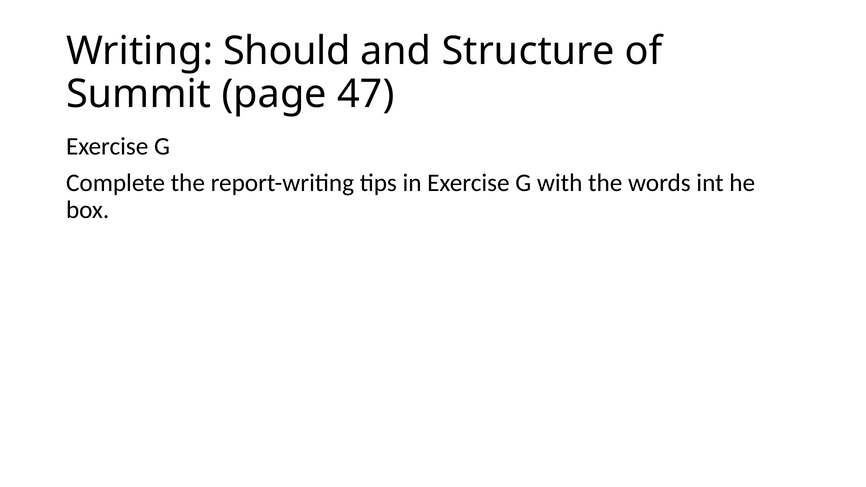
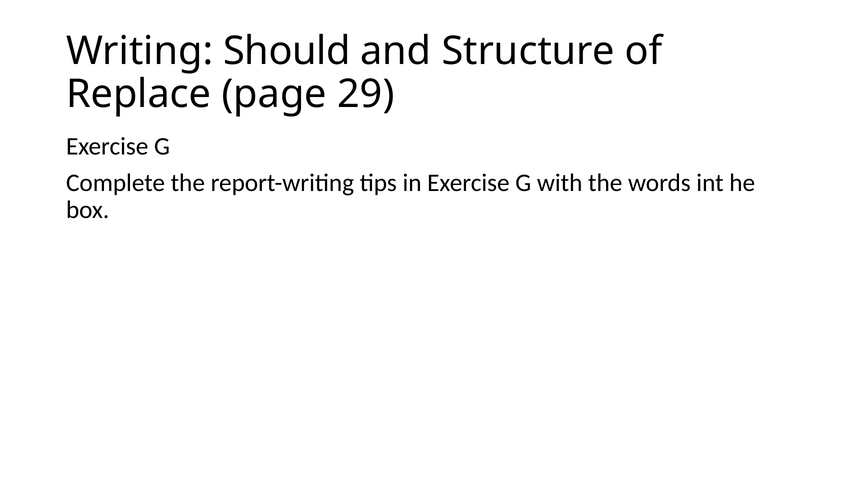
Summit: Summit -> Replace (139, 94)
47: 47 -> 29 (366, 94)
